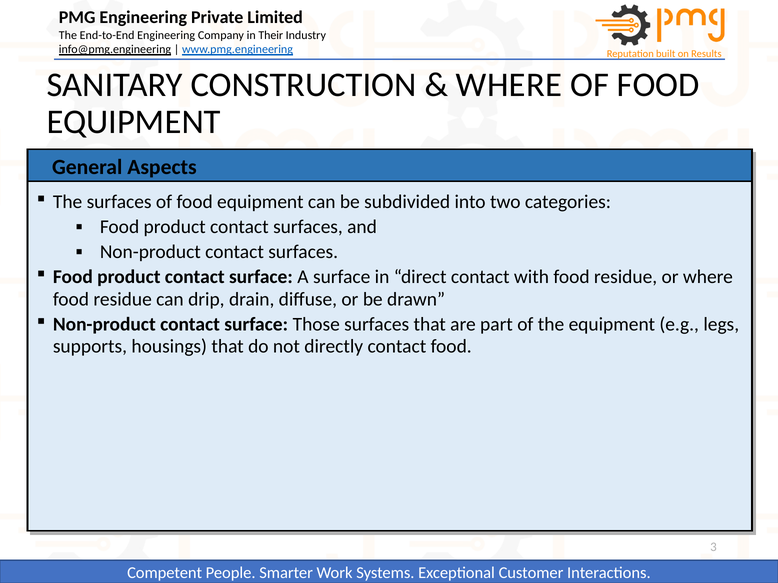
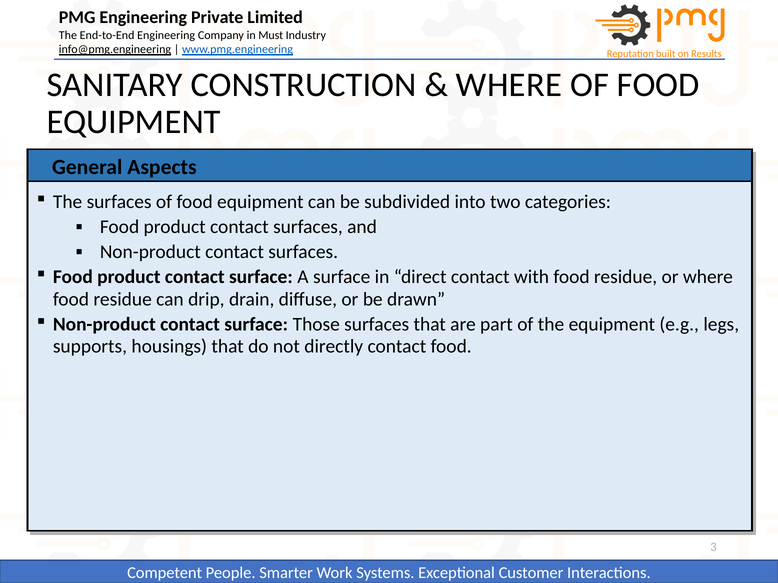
Their: Their -> Must (271, 35)
